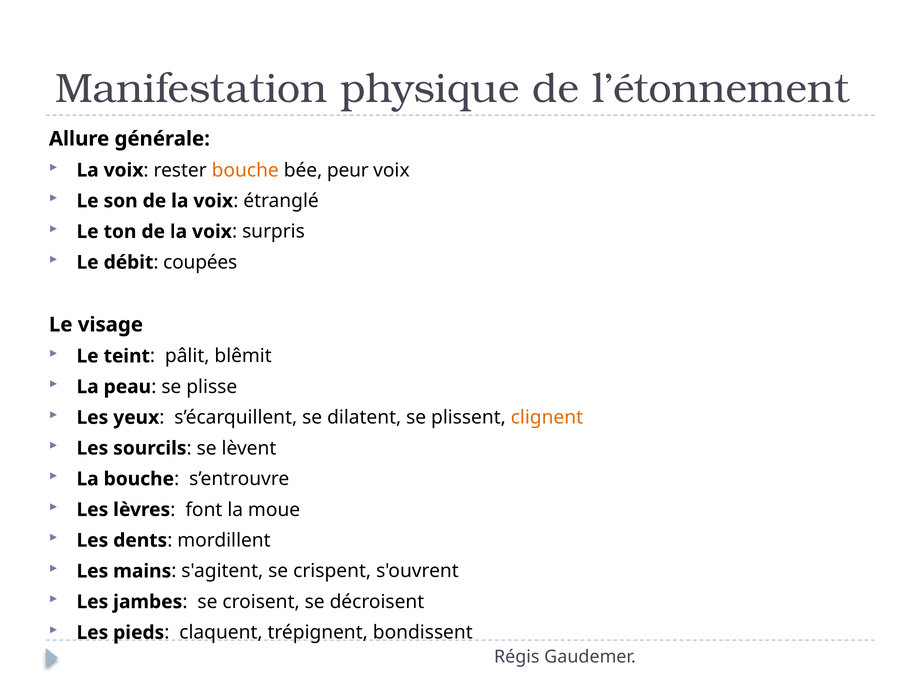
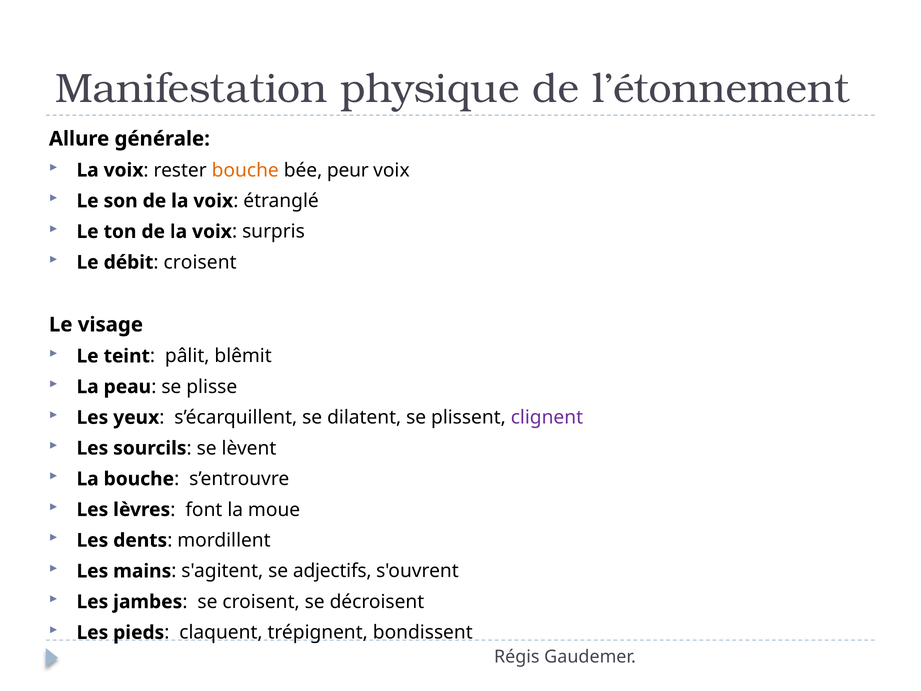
débit coupées: coupées -> croisent (200, 262)
clignent colour: orange -> purple (547, 417)
crispent: crispent -> adjectifs (332, 571)
